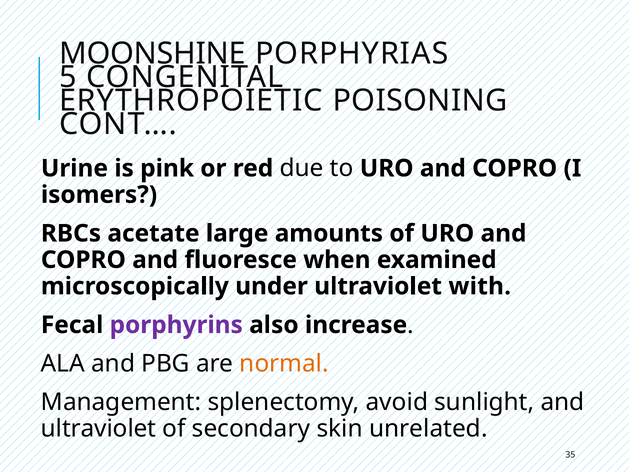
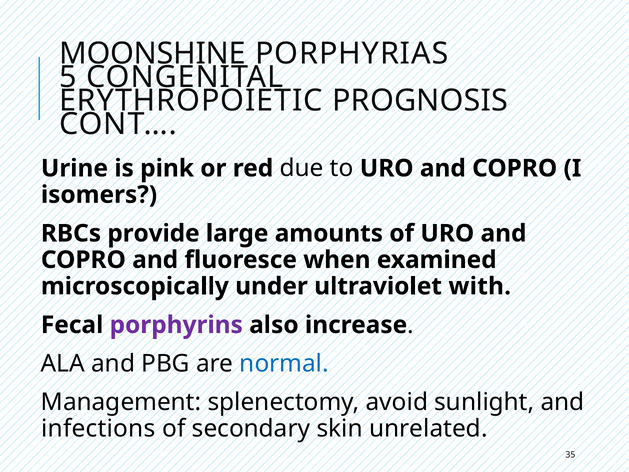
POISONING: POISONING -> PROGNOSIS (420, 101)
acetate: acetate -> provide (153, 233)
normal colour: orange -> blue (284, 363)
ultraviolet: ultraviolet -> infections (98, 429)
